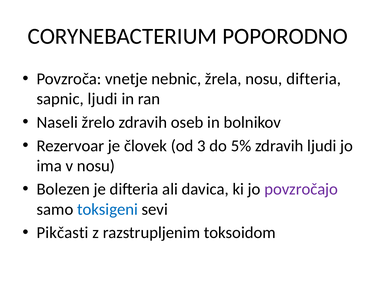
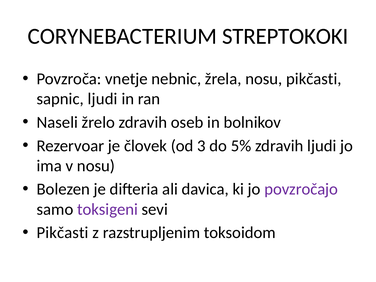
POPORODNO: POPORODNO -> STREPTOKOKI (285, 36)
nosu difteria: difteria -> pikčasti (314, 79)
toksigeni colour: blue -> purple (108, 209)
